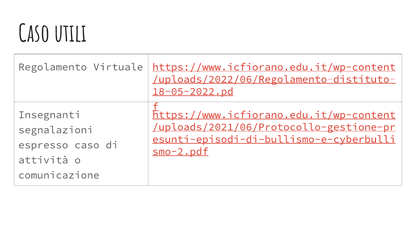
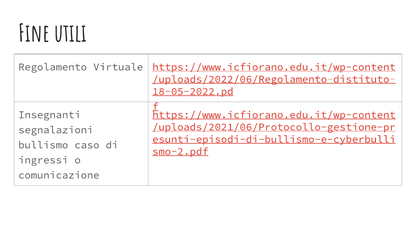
Caso: Caso -> Fine (34, 34)
espresso: espresso -> bullismo (43, 145)
attività: attività -> ingressi (43, 160)
